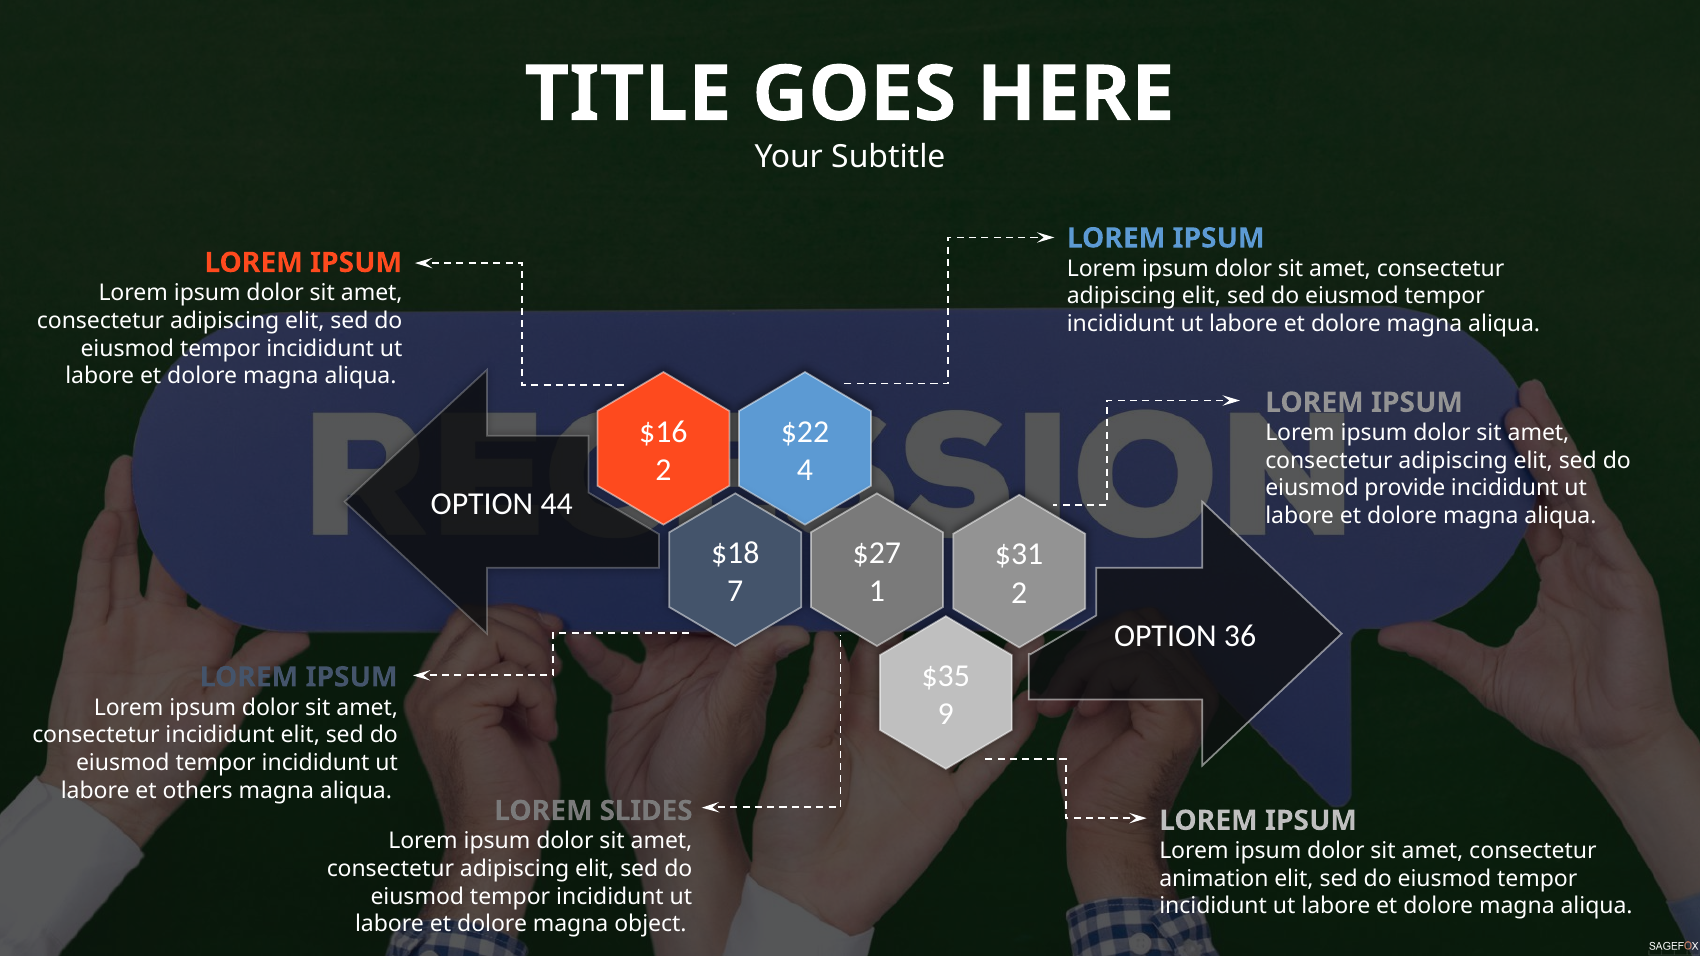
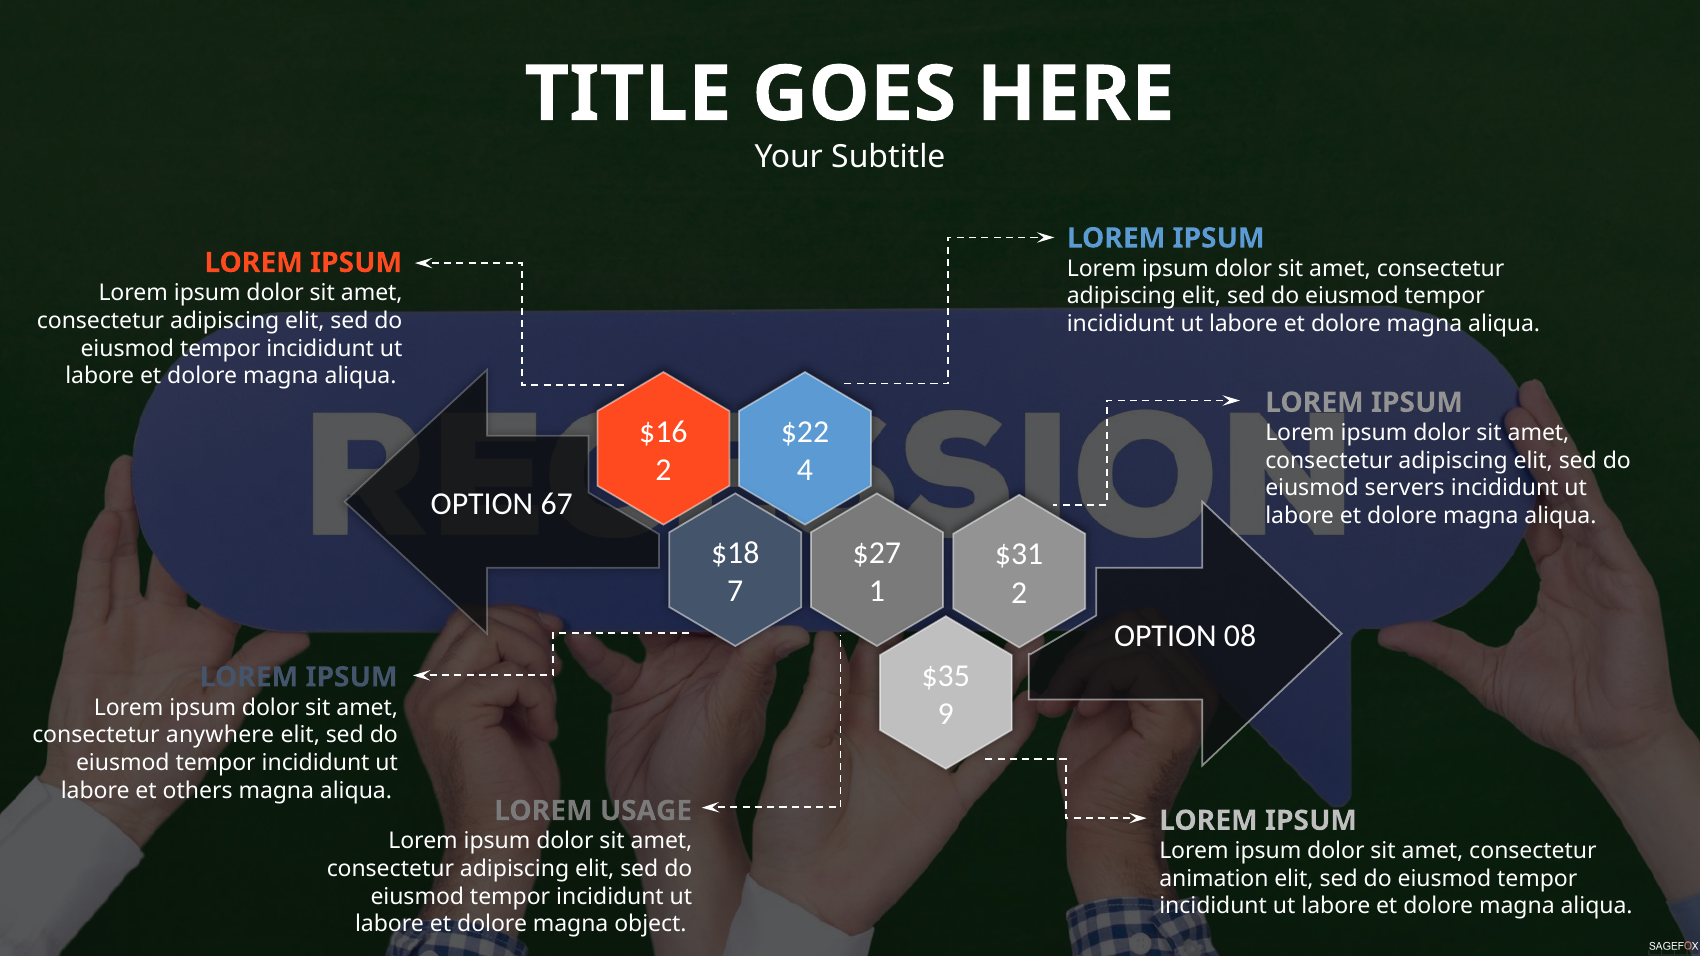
provide: provide -> servers (1405, 488)
44: 44 -> 67 (557, 504)
36: 36 -> 08 (1240, 636)
consectetur incididunt: incididunt -> anywhere (220, 735)
SLIDES: SLIDES -> USAGE (646, 811)
